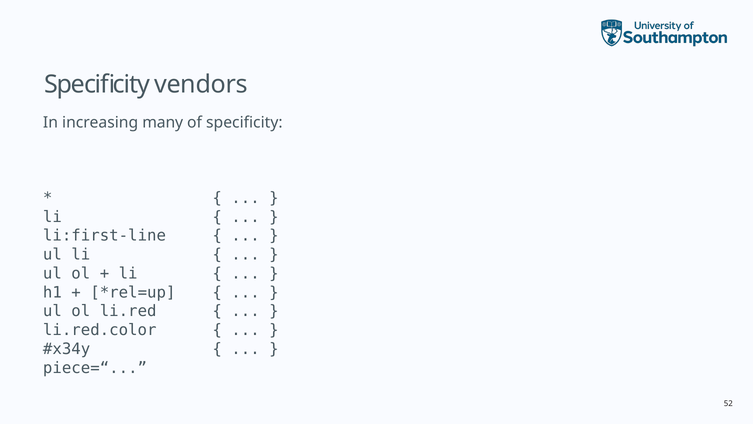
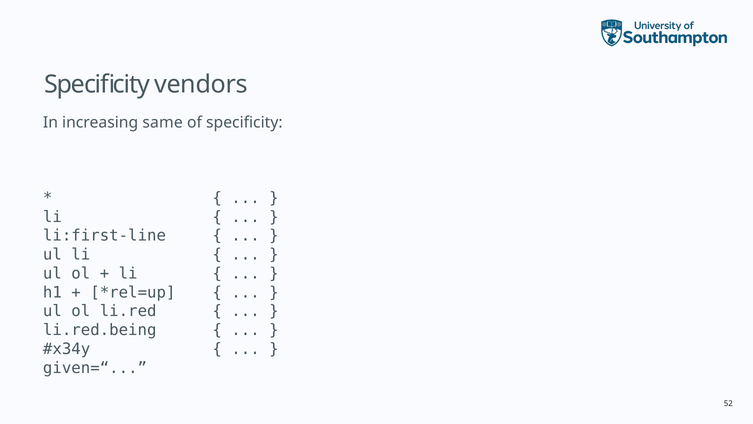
many: many -> same (163, 122)
li.red.color: li.red.color -> li.red.being (100, 330)
piece=“: piece=“ -> given=“ (95, 368)
